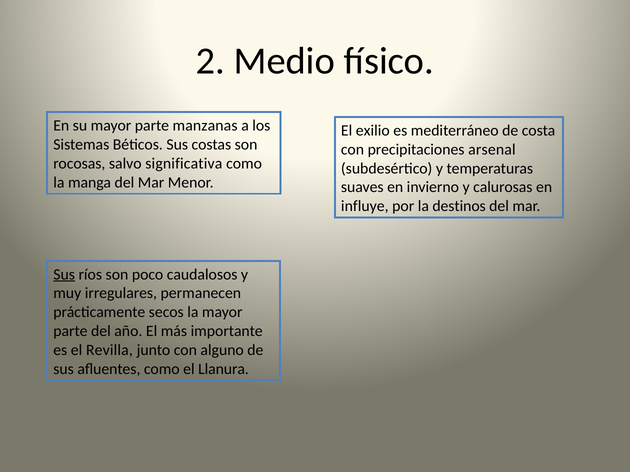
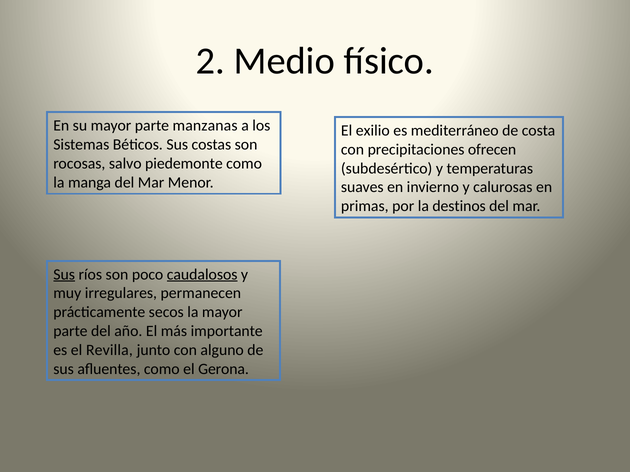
arsenal: arsenal -> ofrecen (492, 150)
significativa: significativa -> piedemonte (184, 164)
influye: influye -> primas (365, 206)
caudalosos underline: none -> present (202, 275)
Llanura: Llanura -> Gerona (224, 369)
